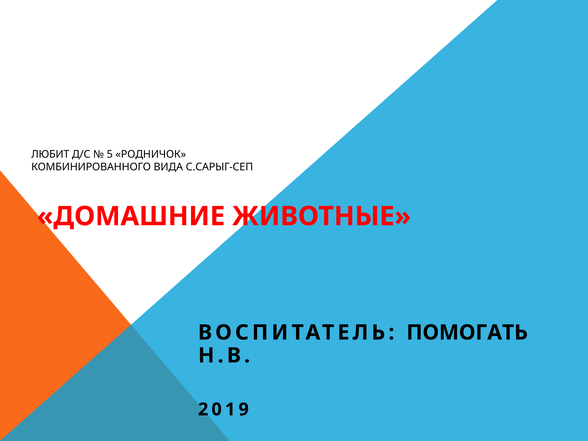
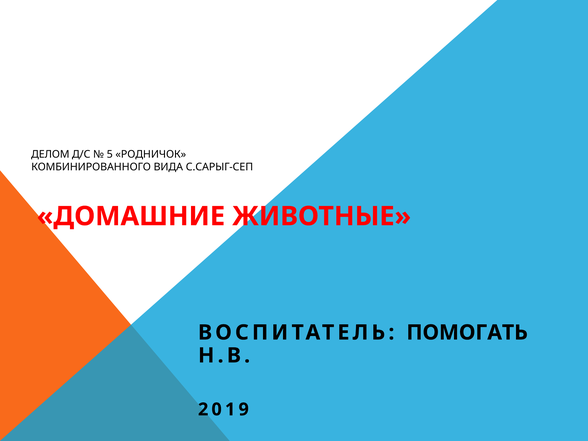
ЛЮБИТ: ЛЮБИТ -> ДЕЛОМ (50, 154)
